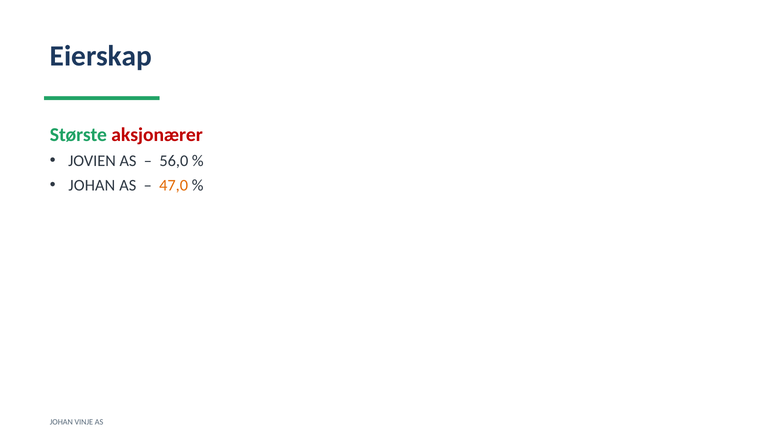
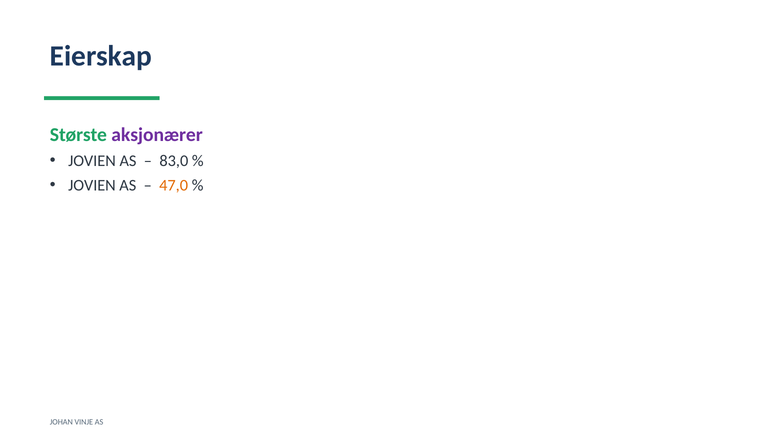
aksjonærer colour: red -> purple (157, 135)
56,0: 56,0 -> 83,0 (174, 161)
JOHAN: JOHAN -> JOVIEN (92, 185)
